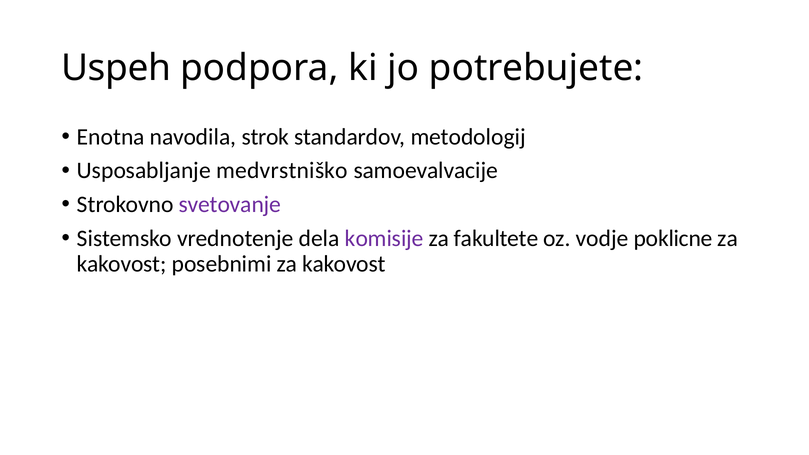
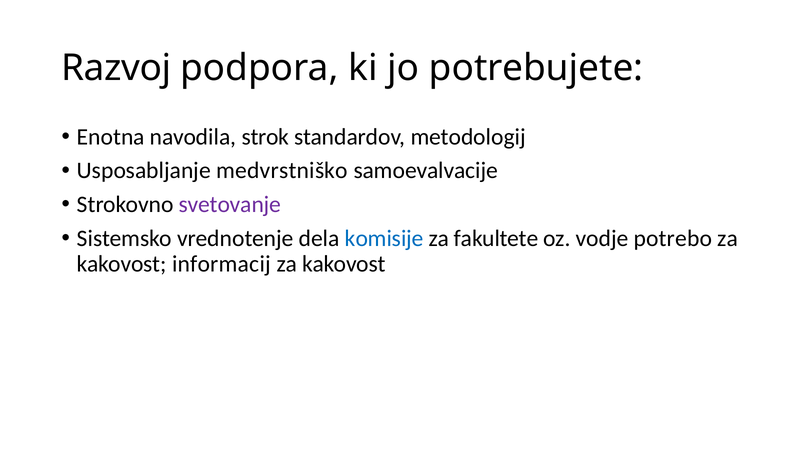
Uspeh: Uspeh -> Razvoj (116, 68)
komisije colour: purple -> blue (384, 239)
poklicne: poklicne -> potrebo (673, 239)
posebnimi: posebnimi -> informacij (221, 264)
